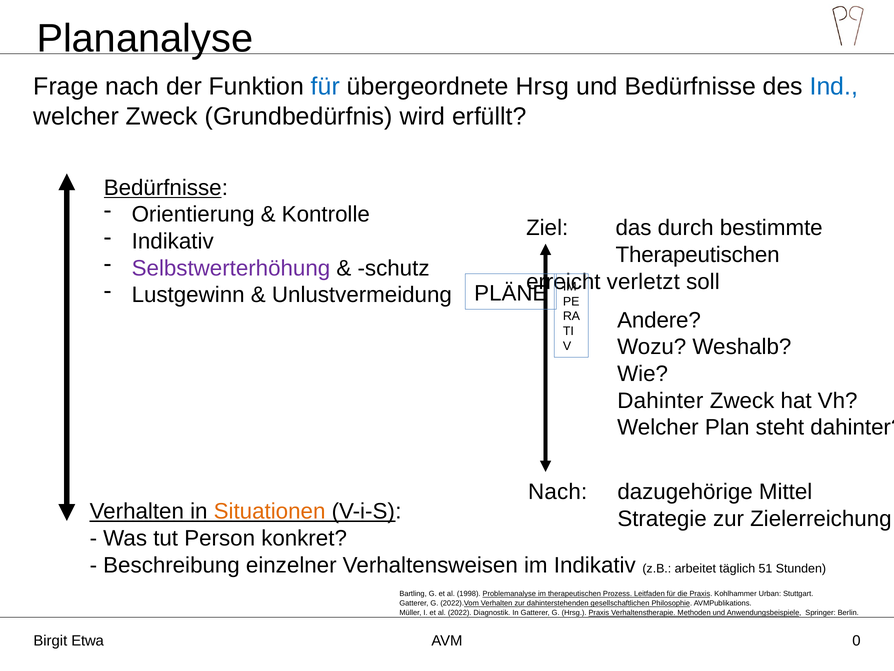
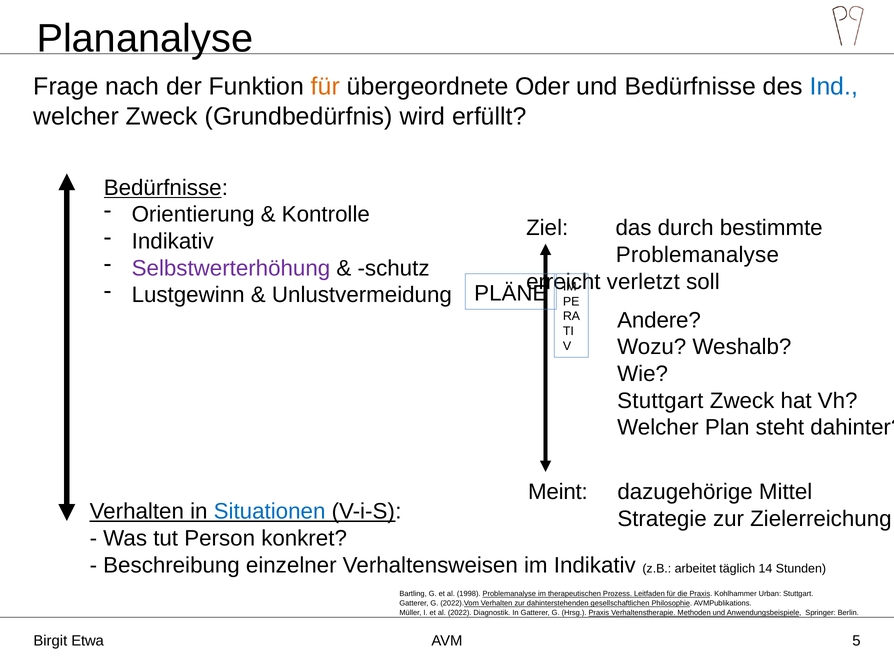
für colour: blue -> orange (326, 86)
übergeordnete Hrsg: Hrsg -> Oder (543, 86)
Therapeutischen: Therapeutischen -> Problemanalyse (697, 255)
Dahinter: Dahinter -> Stuttgart (660, 400)
Nach: Nach -> Meint (558, 491)
Situationen colour: orange -> blue (270, 511)
51: 51 -> 14 (765, 568)
0: 0 -> 5 (857, 640)
